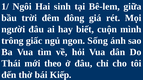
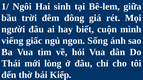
trông: trông -> viếng (12, 41)
theo: theo -> lòng (53, 64)
